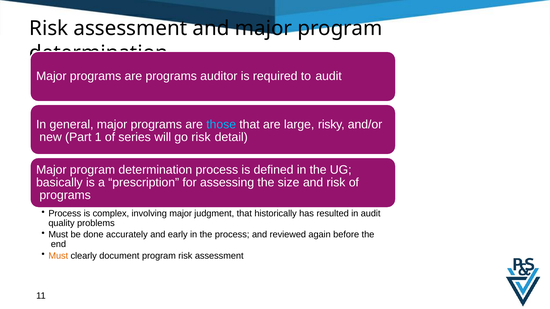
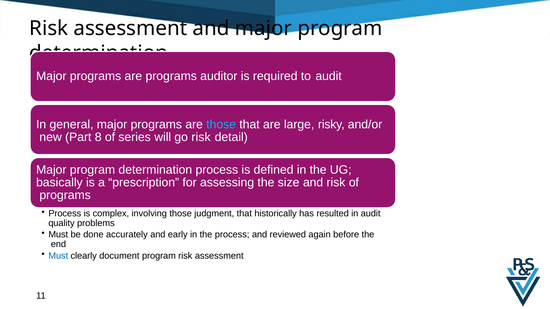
1: 1 -> 8 (98, 137)
involving major: major -> those (181, 214)
Must colour: orange -> blue (58, 256)
